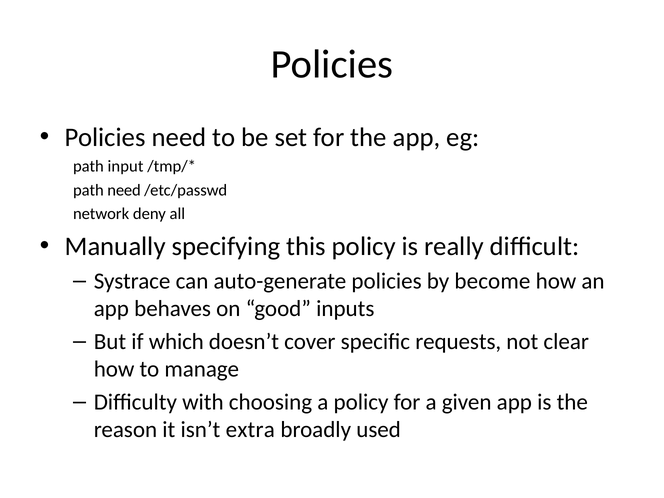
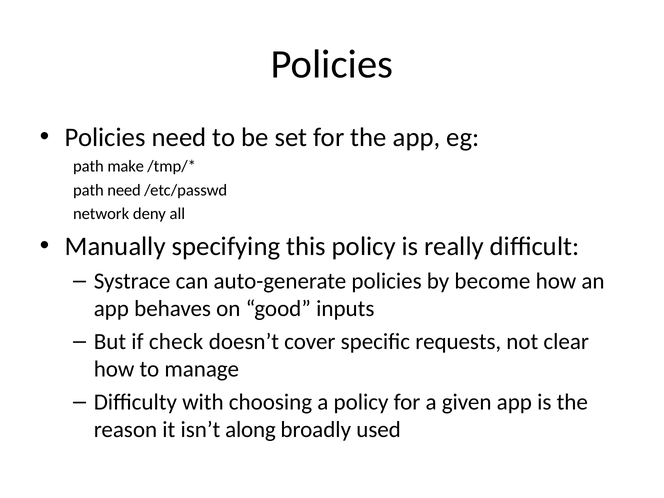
input: input -> make (126, 166)
which: which -> check (176, 342)
extra: extra -> along (250, 430)
